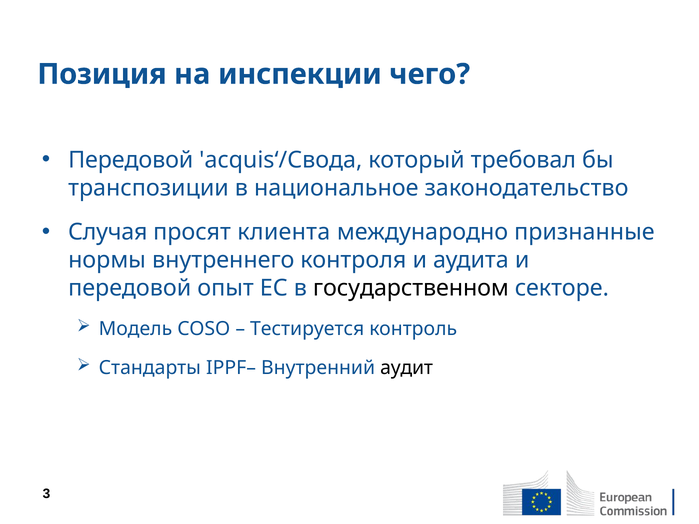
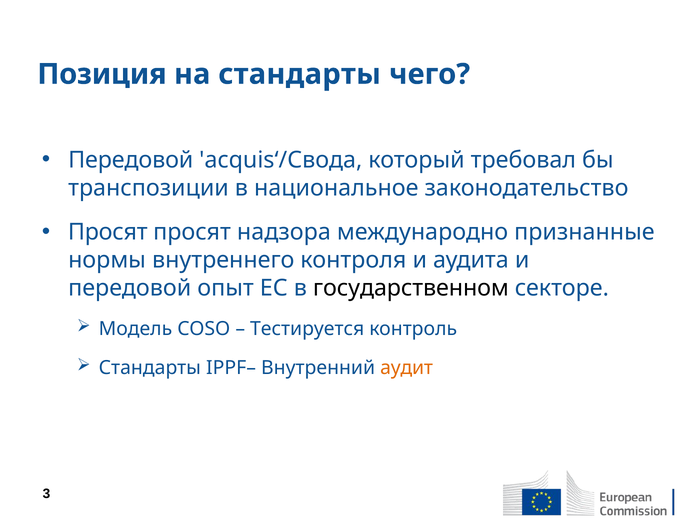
на инспекции: инспекции -> стандарты (300, 74)
Случая: Случая -> Просят (108, 232)
клиента: клиента -> надзора (284, 232)
аудит colour: black -> orange (407, 368)
